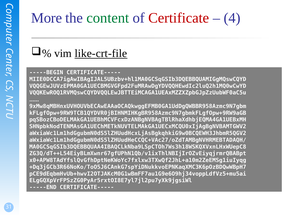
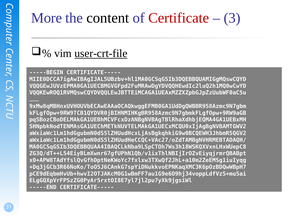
content colour: green -> black (108, 18)
4: 4 -> 3 (232, 18)
like-crt-file: like-crt-file -> user-crt-file (101, 53)
